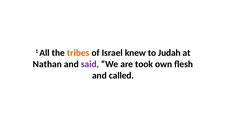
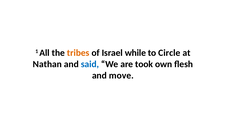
knew: knew -> while (135, 53)
Judah: Judah -> Circle (169, 53)
said colour: purple -> blue (90, 64)
called: called -> move (121, 76)
